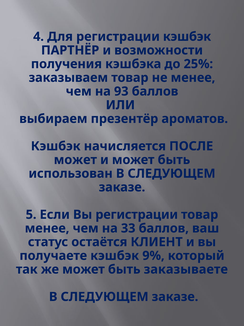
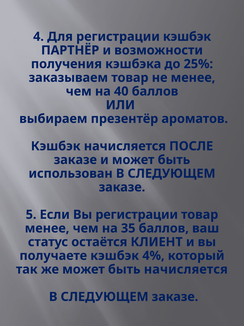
93: 93 -> 40 (121, 91)
может: может -> заказе (75, 160)
33: 33 -> 35 (128, 228)
9%: 9% -> 4% (153, 255)
быть заказываете: заказываете -> начисляется (186, 269)
